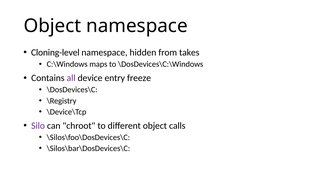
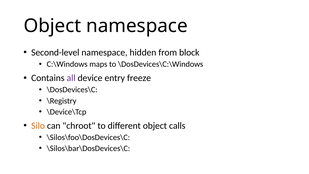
Cloning-level: Cloning-level -> Second-level (55, 52)
takes: takes -> block (189, 52)
Silo colour: purple -> orange (38, 125)
